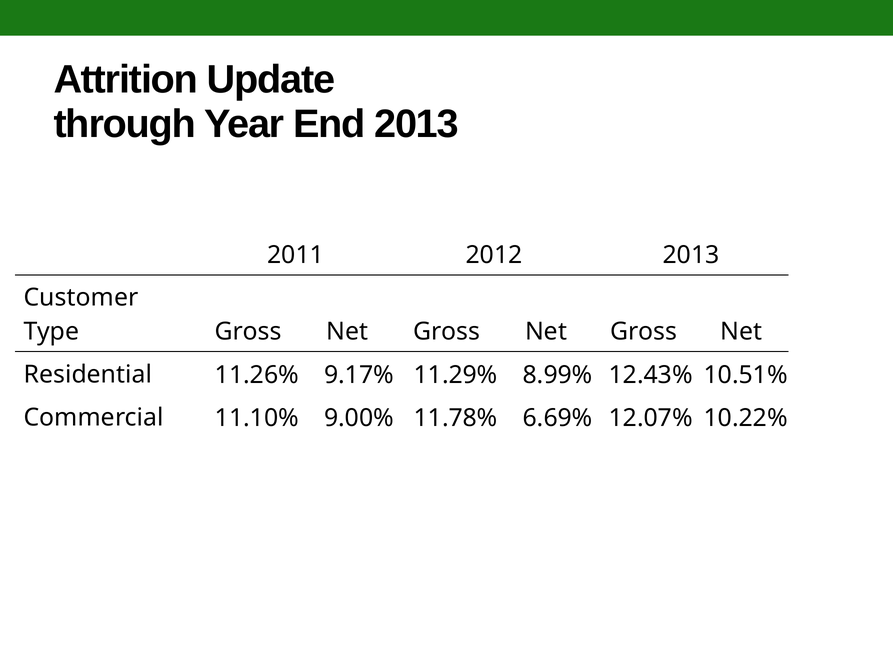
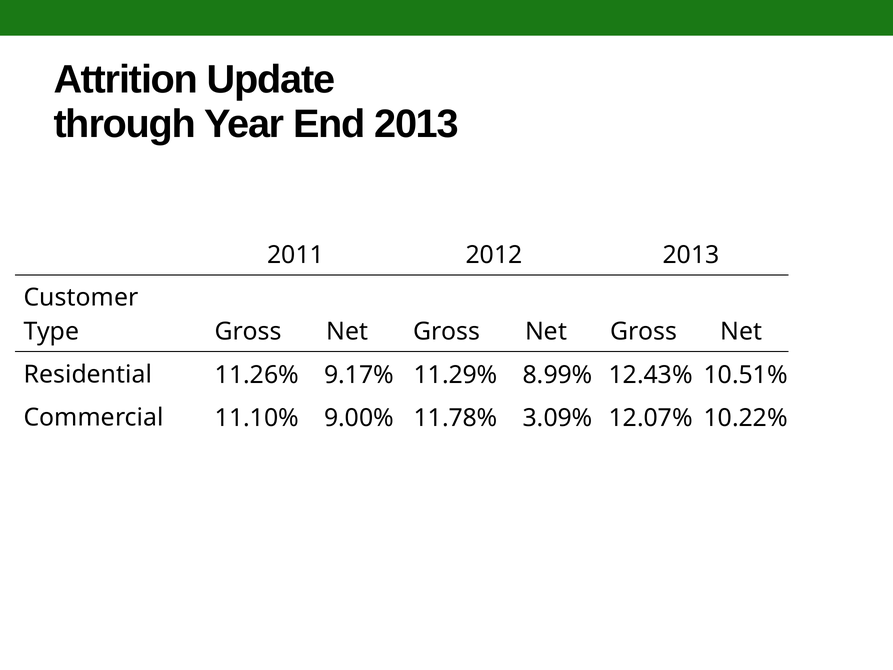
6.69%: 6.69% -> 3.09% (558, 418)
